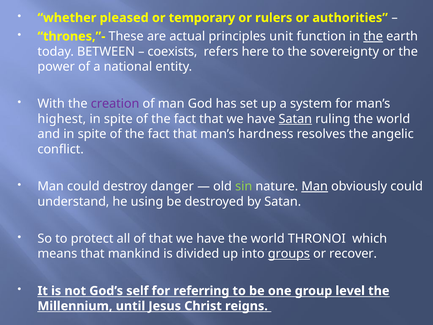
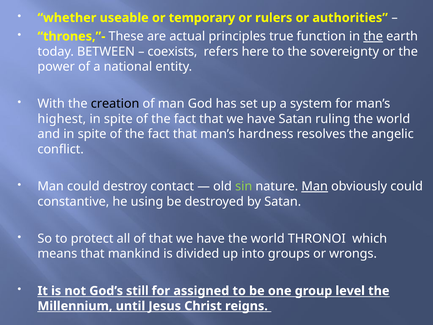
pleased: pleased -> useable (124, 18)
unit: unit -> true (281, 36)
creation colour: purple -> black (115, 104)
Satan underline: present -> none (295, 119)
danger: danger -> contact (172, 186)
understand: understand -> constantive (73, 201)
groups underline: present -> none (289, 254)
recover: recover -> wrongs (353, 254)
self: self -> still (137, 291)
referring: referring -> assigned (201, 291)
